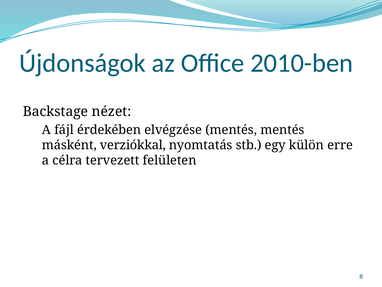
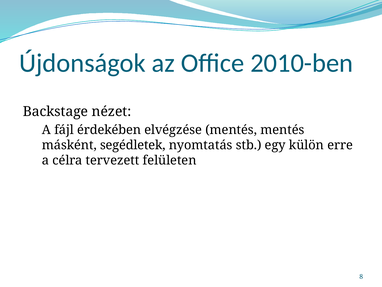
verziókkal: verziókkal -> segédletek (133, 145)
